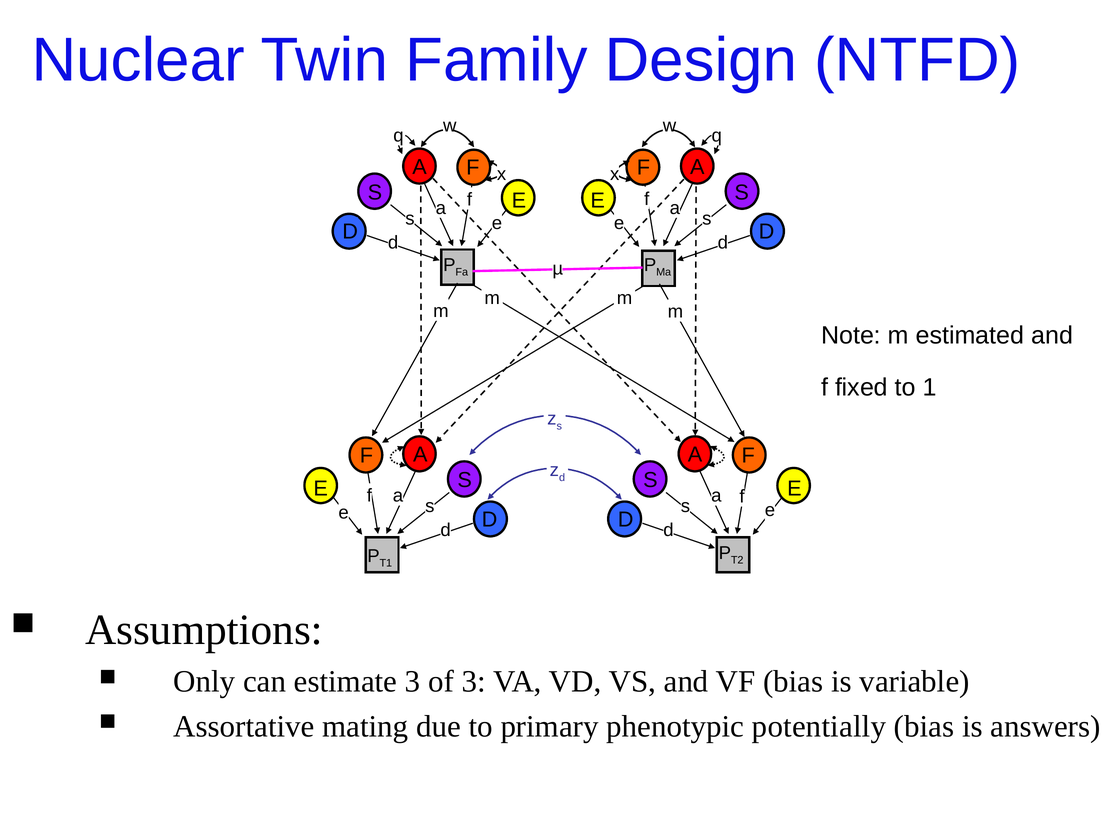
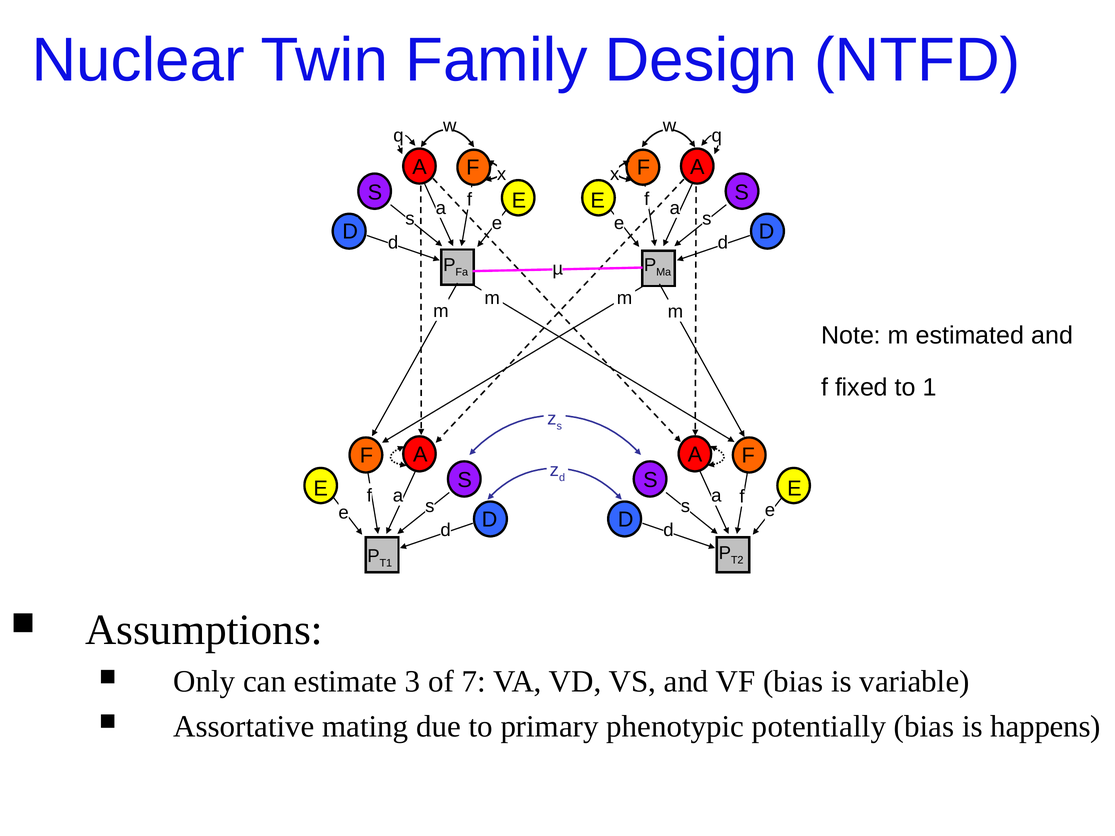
of 3: 3 -> 7 (474, 682)
answers: answers -> happens (1046, 727)
